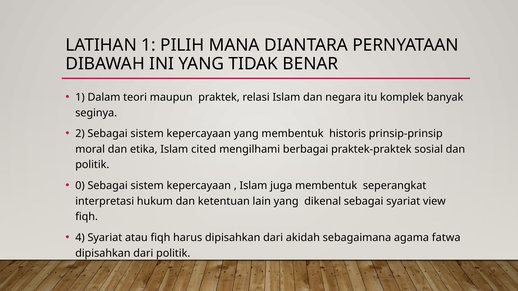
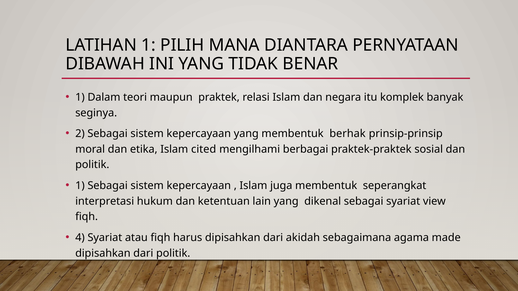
historis: historis -> berhak (348, 134)
0: 0 -> 1 (80, 186)
fatwa: fatwa -> made (446, 238)
